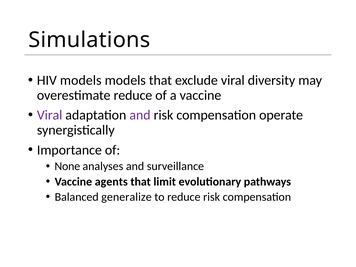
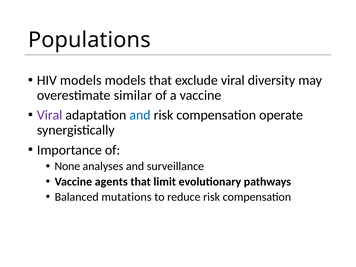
Simulations: Simulations -> Populations (89, 40)
overestimate reduce: reduce -> similar (133, 95)
and colour: purple -> blue (140, 115)
generalize: generalize -> mutations (126, 197)
